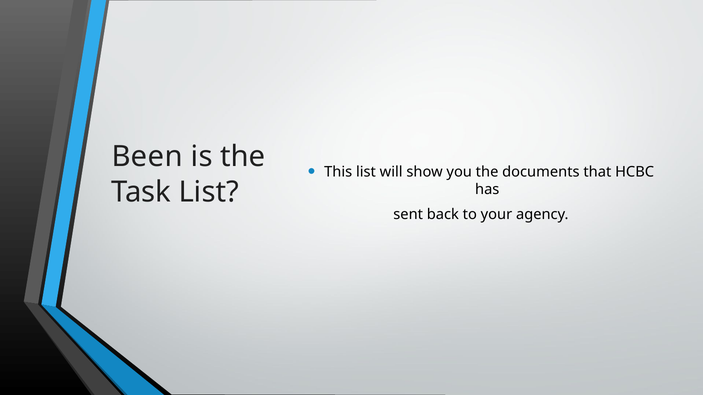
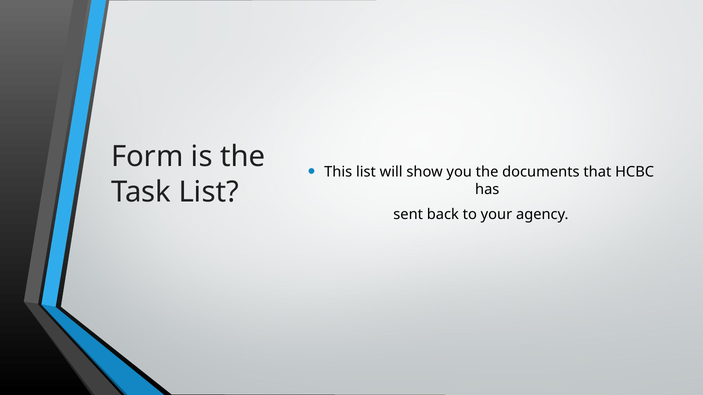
Been: Been -> Form (147, 157)
